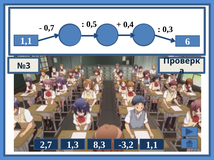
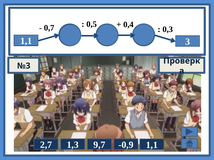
6: 6 -> 3 (188, 42)
8,3: 8,3 -> 9,7 (99, 145)
-3,2: -3,2 -> -0,9 (126, 145)
